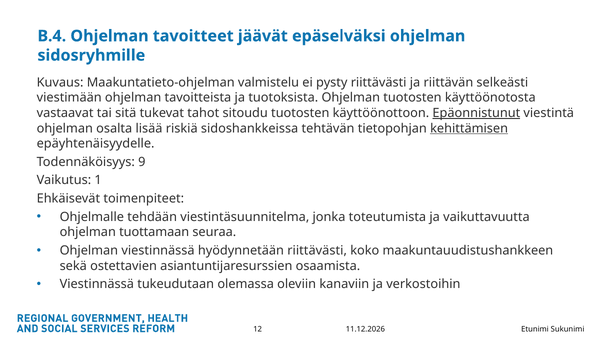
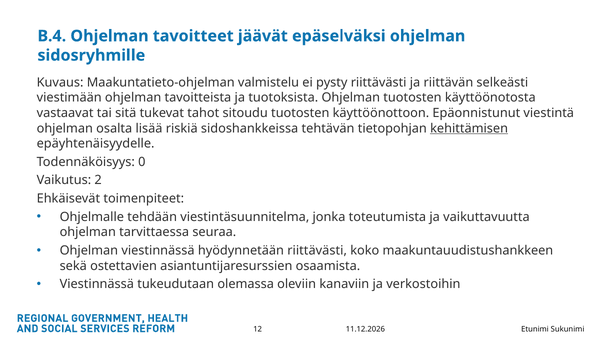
Epäonnistunut underline: present -> none (476, 113)
9: 9 -> 0 (142, 162)
1: 1 -> 2 (98, 180)
tuottamaan: tuottamaan -> tarvittaessa (154, 232)
